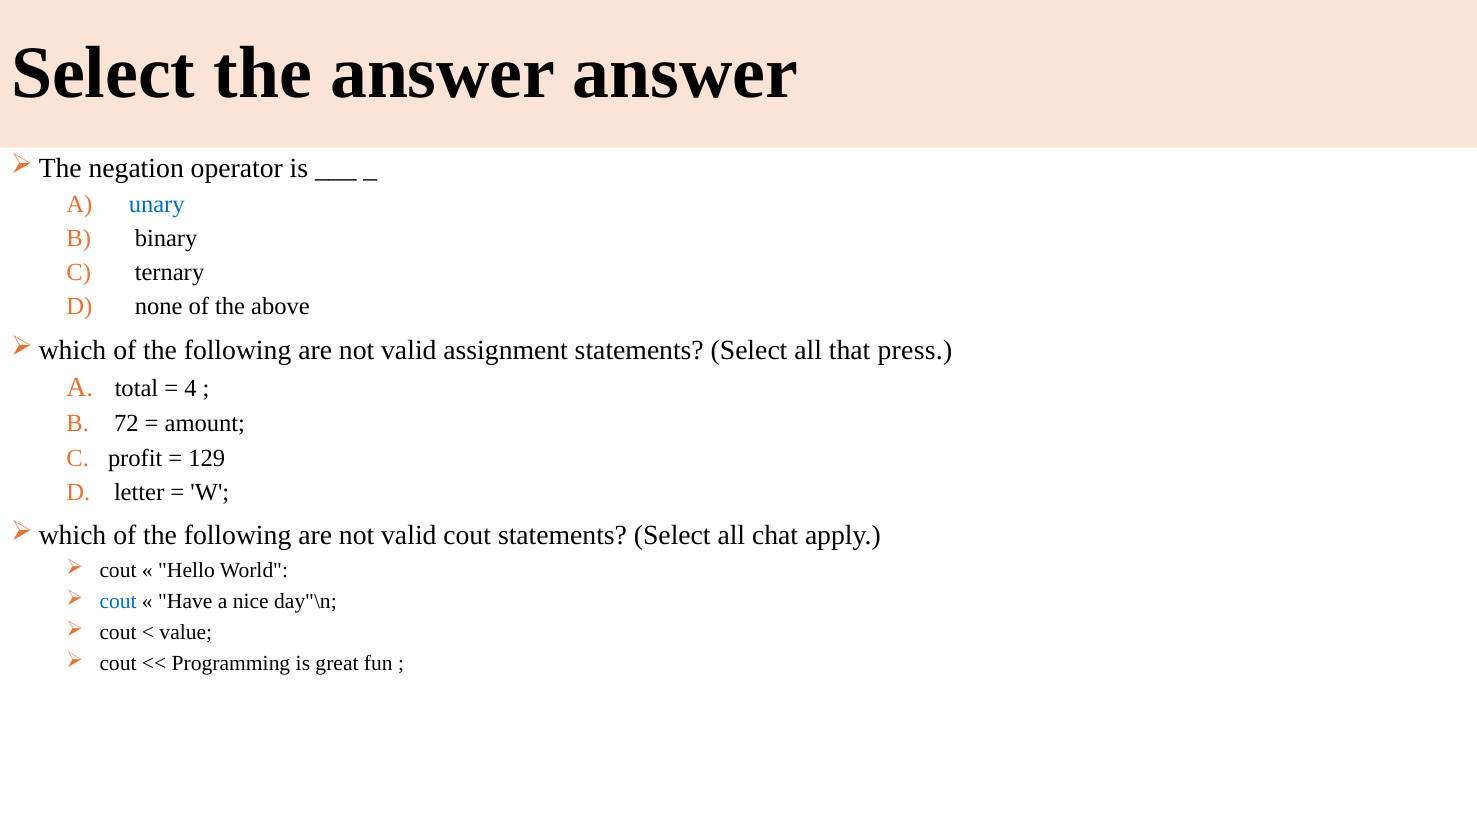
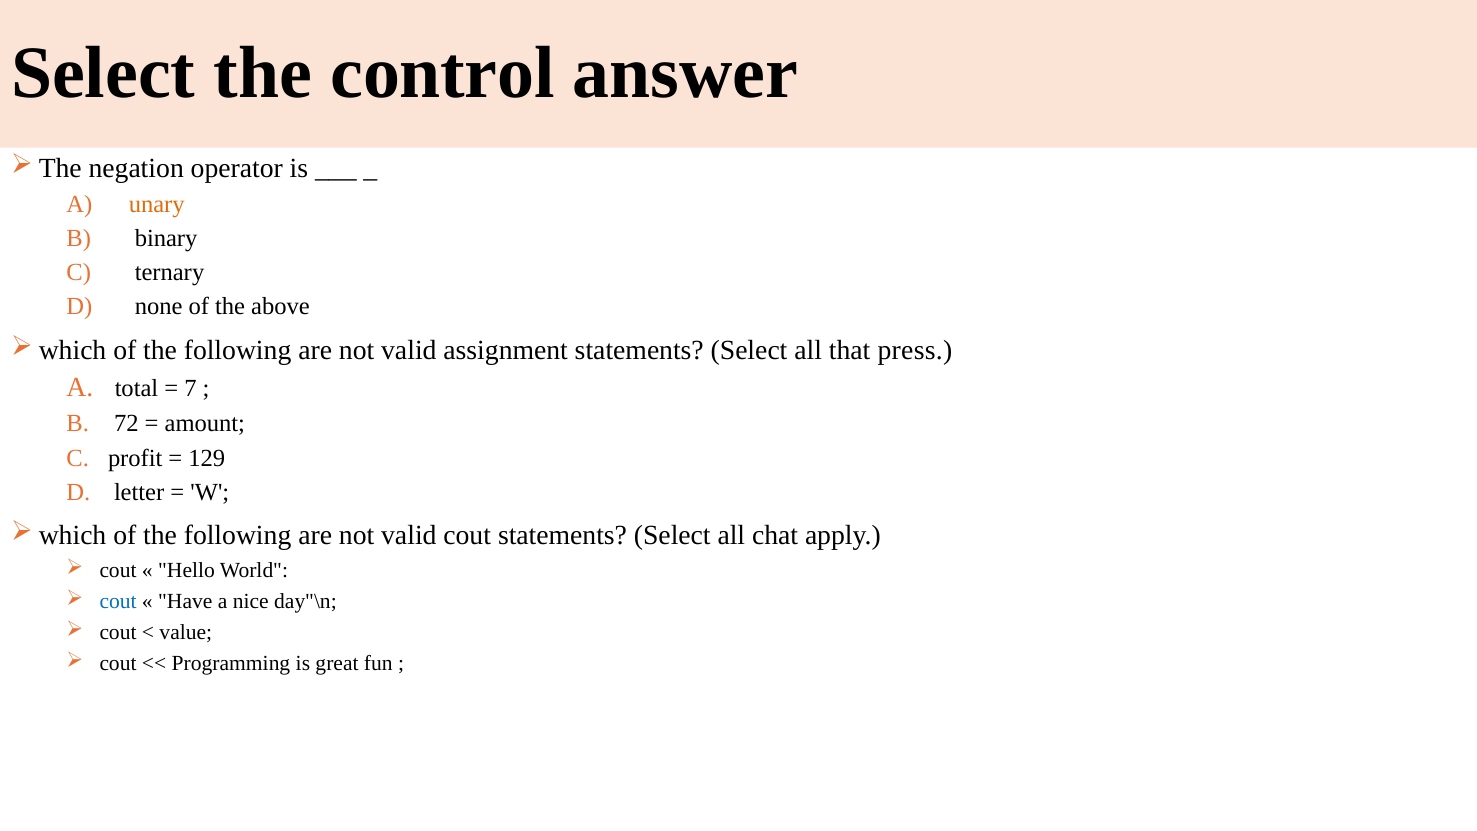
the answer: answer -> control (443, 73)
unary colour: blue -> orange (157, 204)
4: 4 -> 7 (190, 389)
